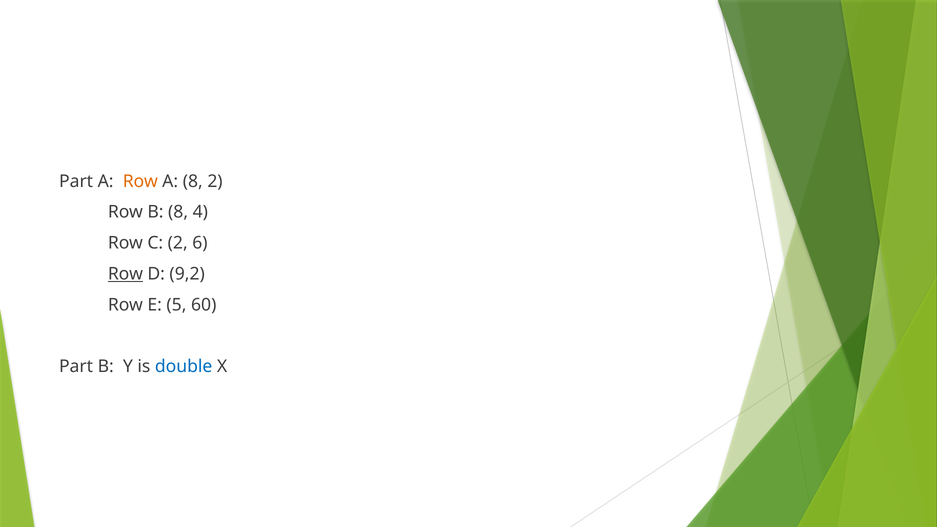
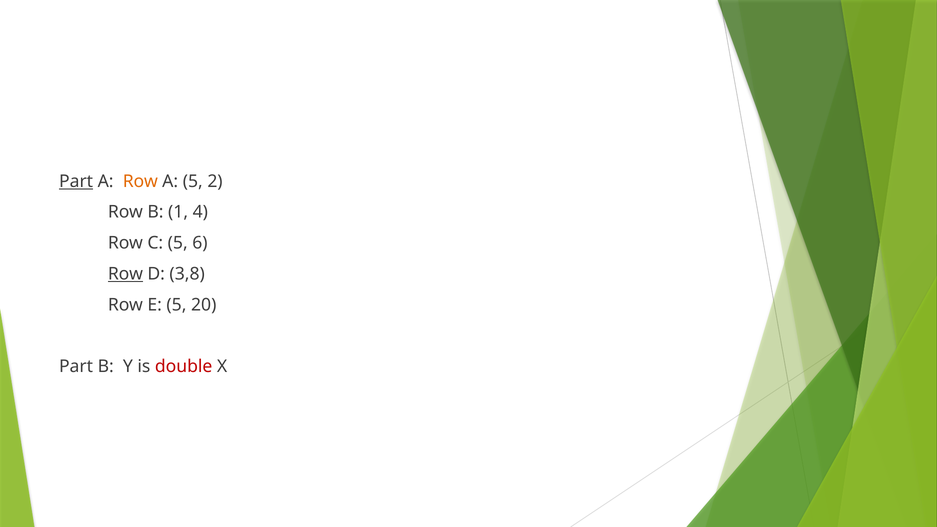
Part underline: none -> present (76, 181)
A 8: 8 -> 5 (193, 181)
B 8: 8 -> 1 (178, 212)
C 2: 2 -> 5 (178, 243)
9,2: 9,2 -> 3,8 (187, 274)
60: 60 -> 20 (204, 305)
double colour: blue -> red (184, 366)
